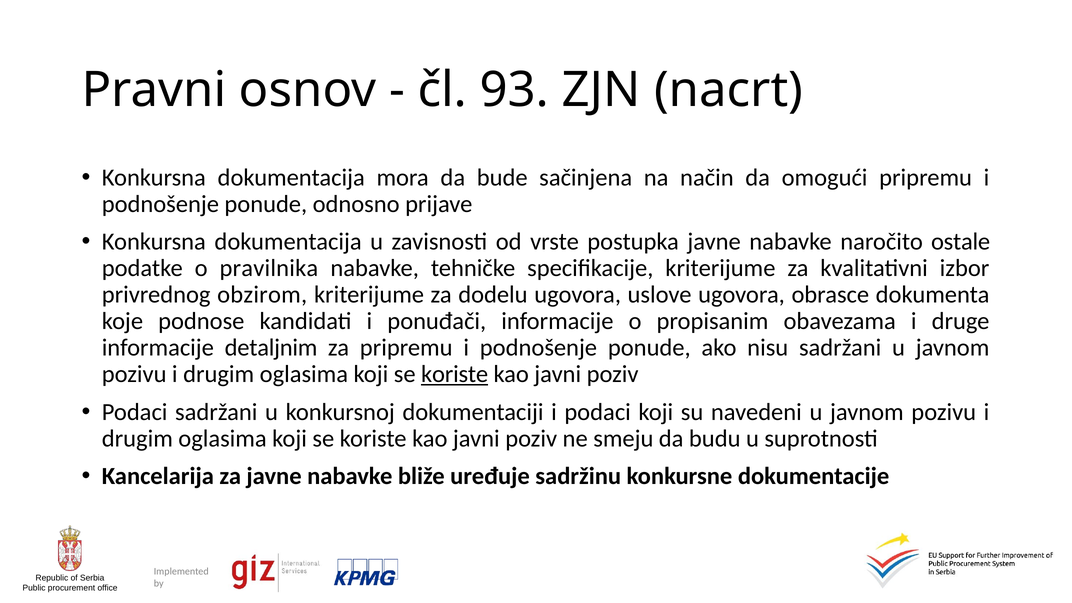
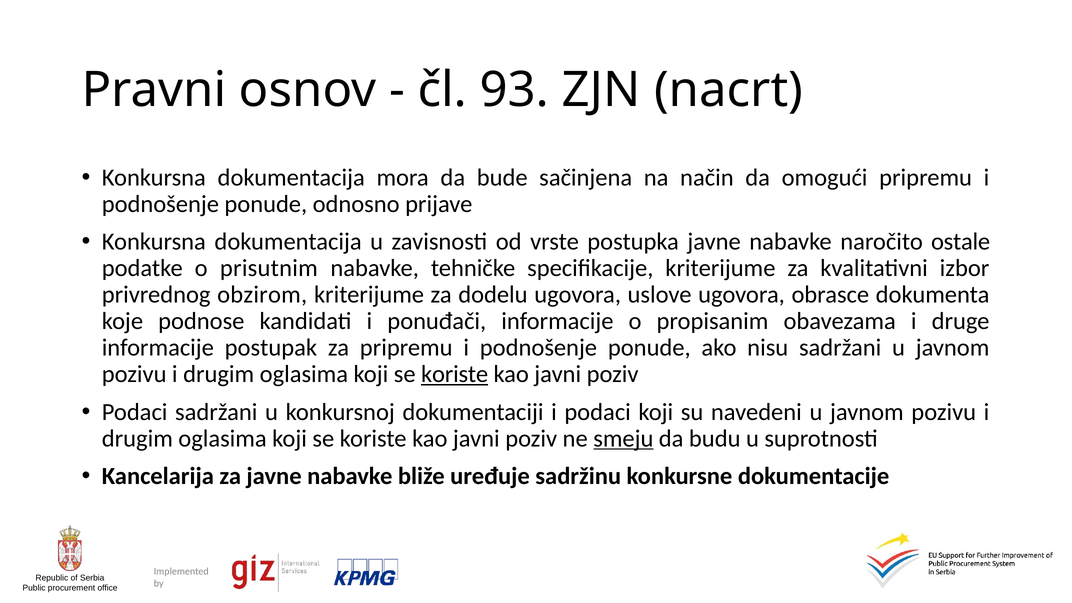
pravilnika: pravilnika -> prisutnim (269, 268)
detaljnim: detaljnim -> postupak (271, 348)
smeju underline: none -> present (623, 438)
